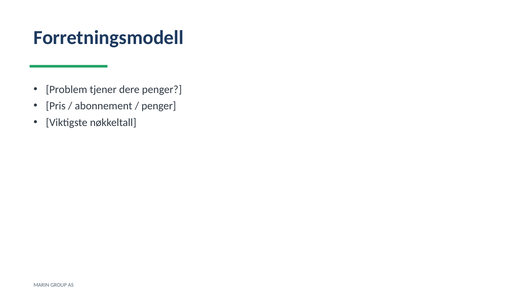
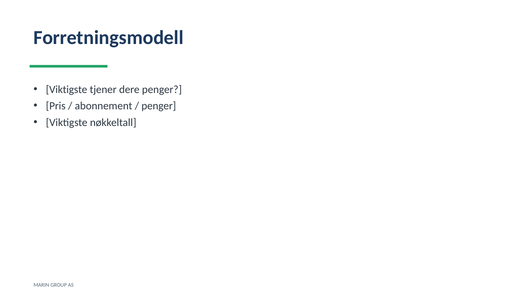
Problem: Problem -> Viktigste (67, 89)
